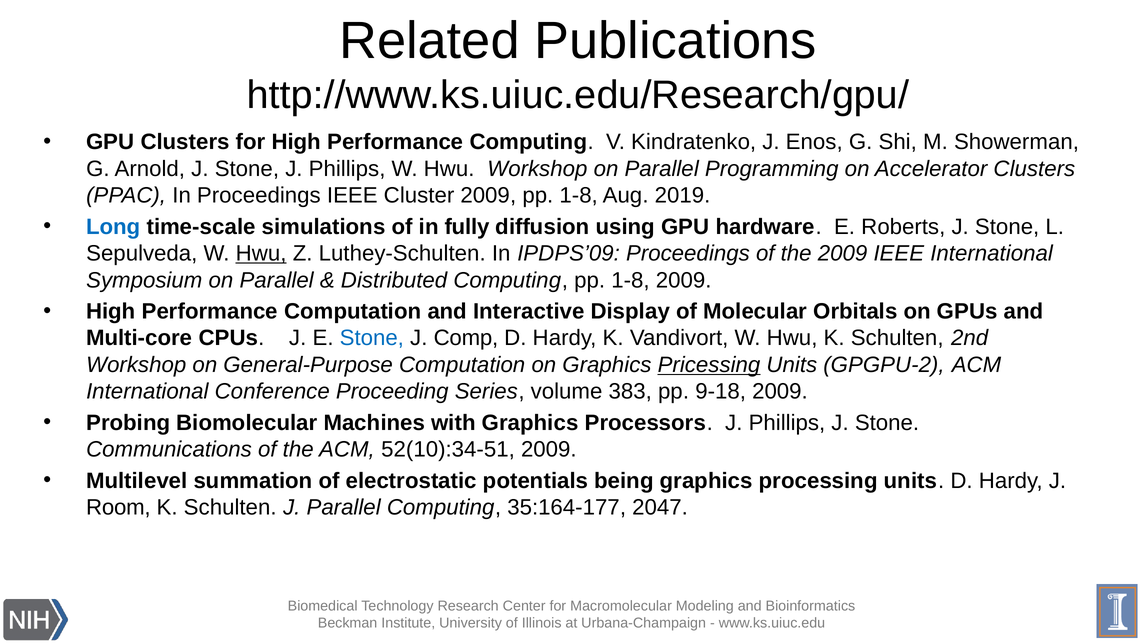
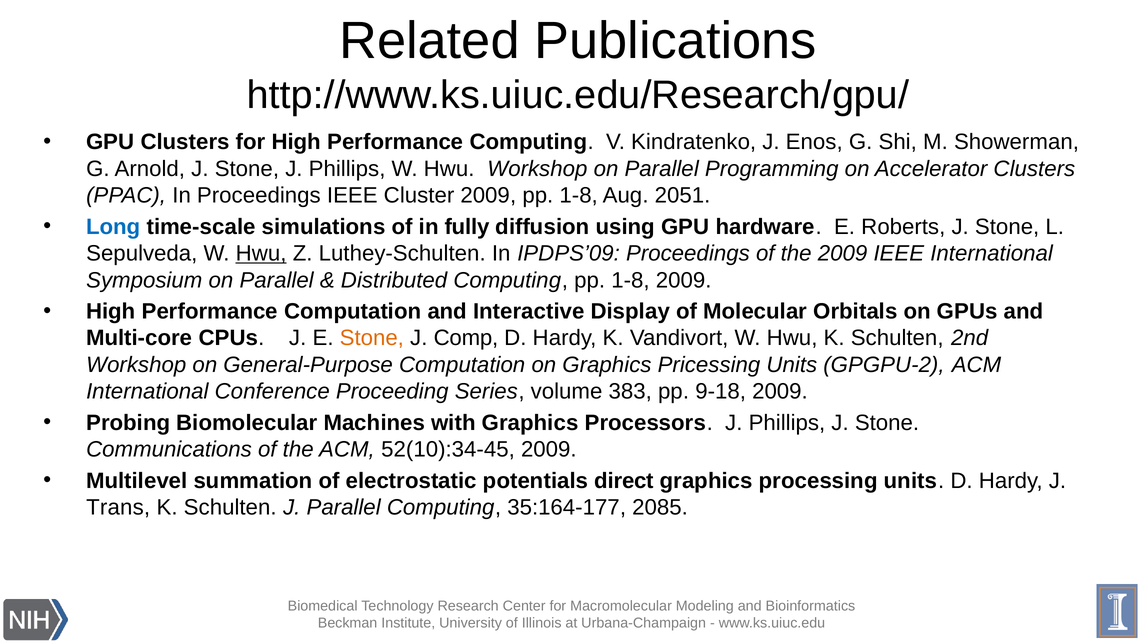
2019: 2019 -> 2051 (683, 196)
Stone colour: blue -> orange (372, 338)
Pricessing underline: present -> none (709, 365)
52(10):34-51: 52(10):34-51 -> 52(10):34-45 (448, 450)
being: being -> direct (624, 481)
Room: Room -> Trans (118, 507)
2047: 2047 -> 2085 (660, 507)
